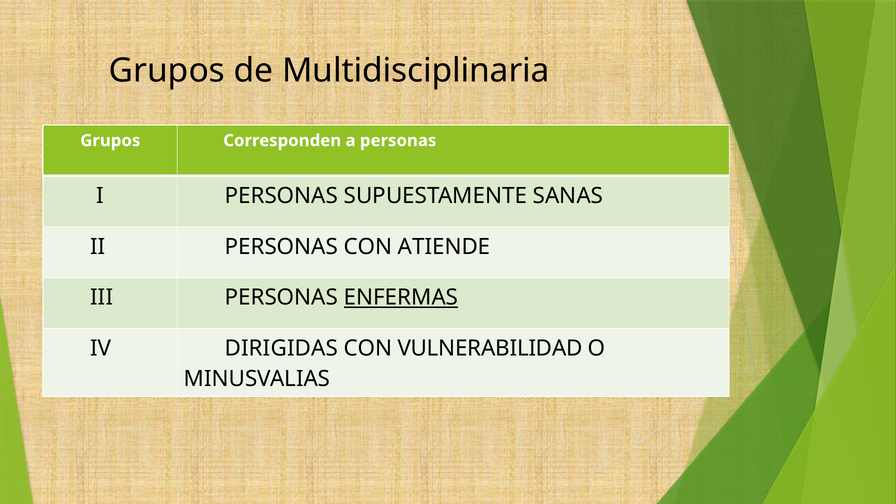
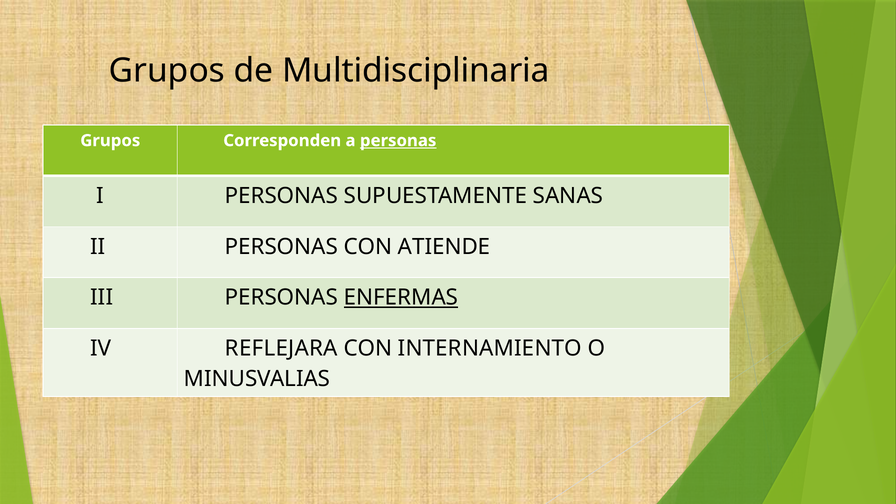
personas underline: none -> present (398, 141)
DIRIGIDAS: DIRIGIDAS -> REFLEJARA (281, 348)
VULNERABILIDAD: VULNERABILIDAD -> INTERNAMIENTO (490, 348)
